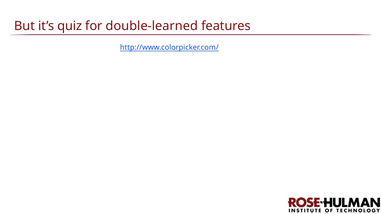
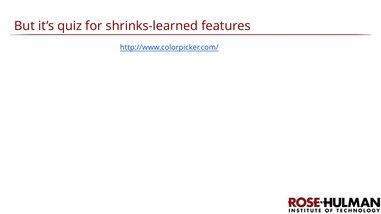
double-learned: double-learned -> shrinks-learned (152, 26)
